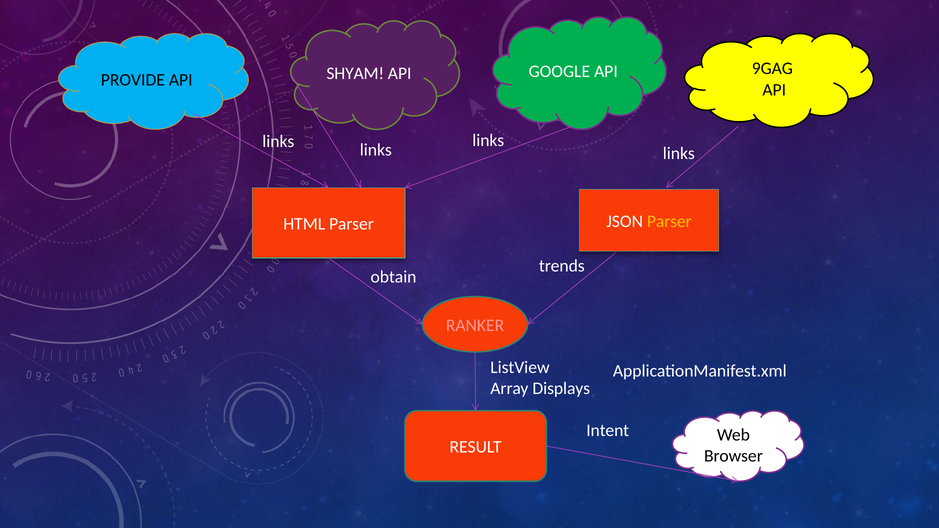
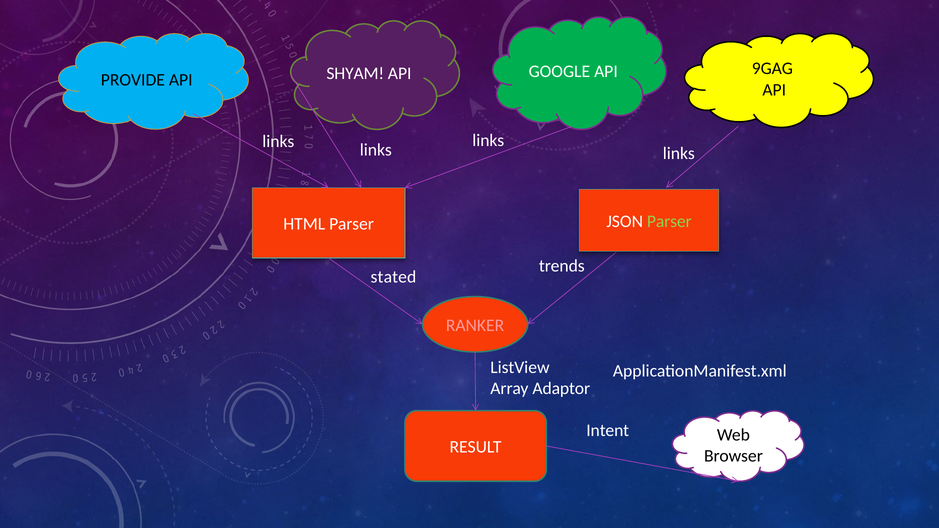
Parser colour: yellow -> light green (669, 222)
obtain: obtain -> stated (393, 277)
Displays: Displays -> Adaptor (561, 389)
